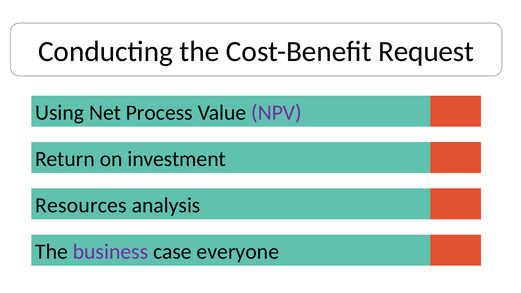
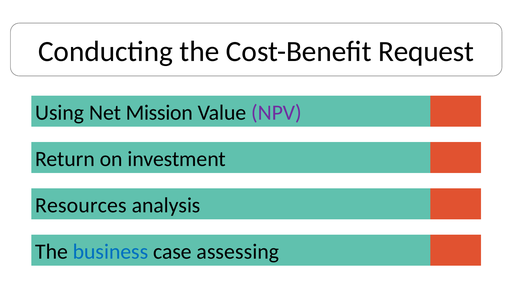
Process: Process -> Mission (159, 113)
business colour: purple -> blue (110, 252)
everyone: everyone -> assessing (238, 252)
